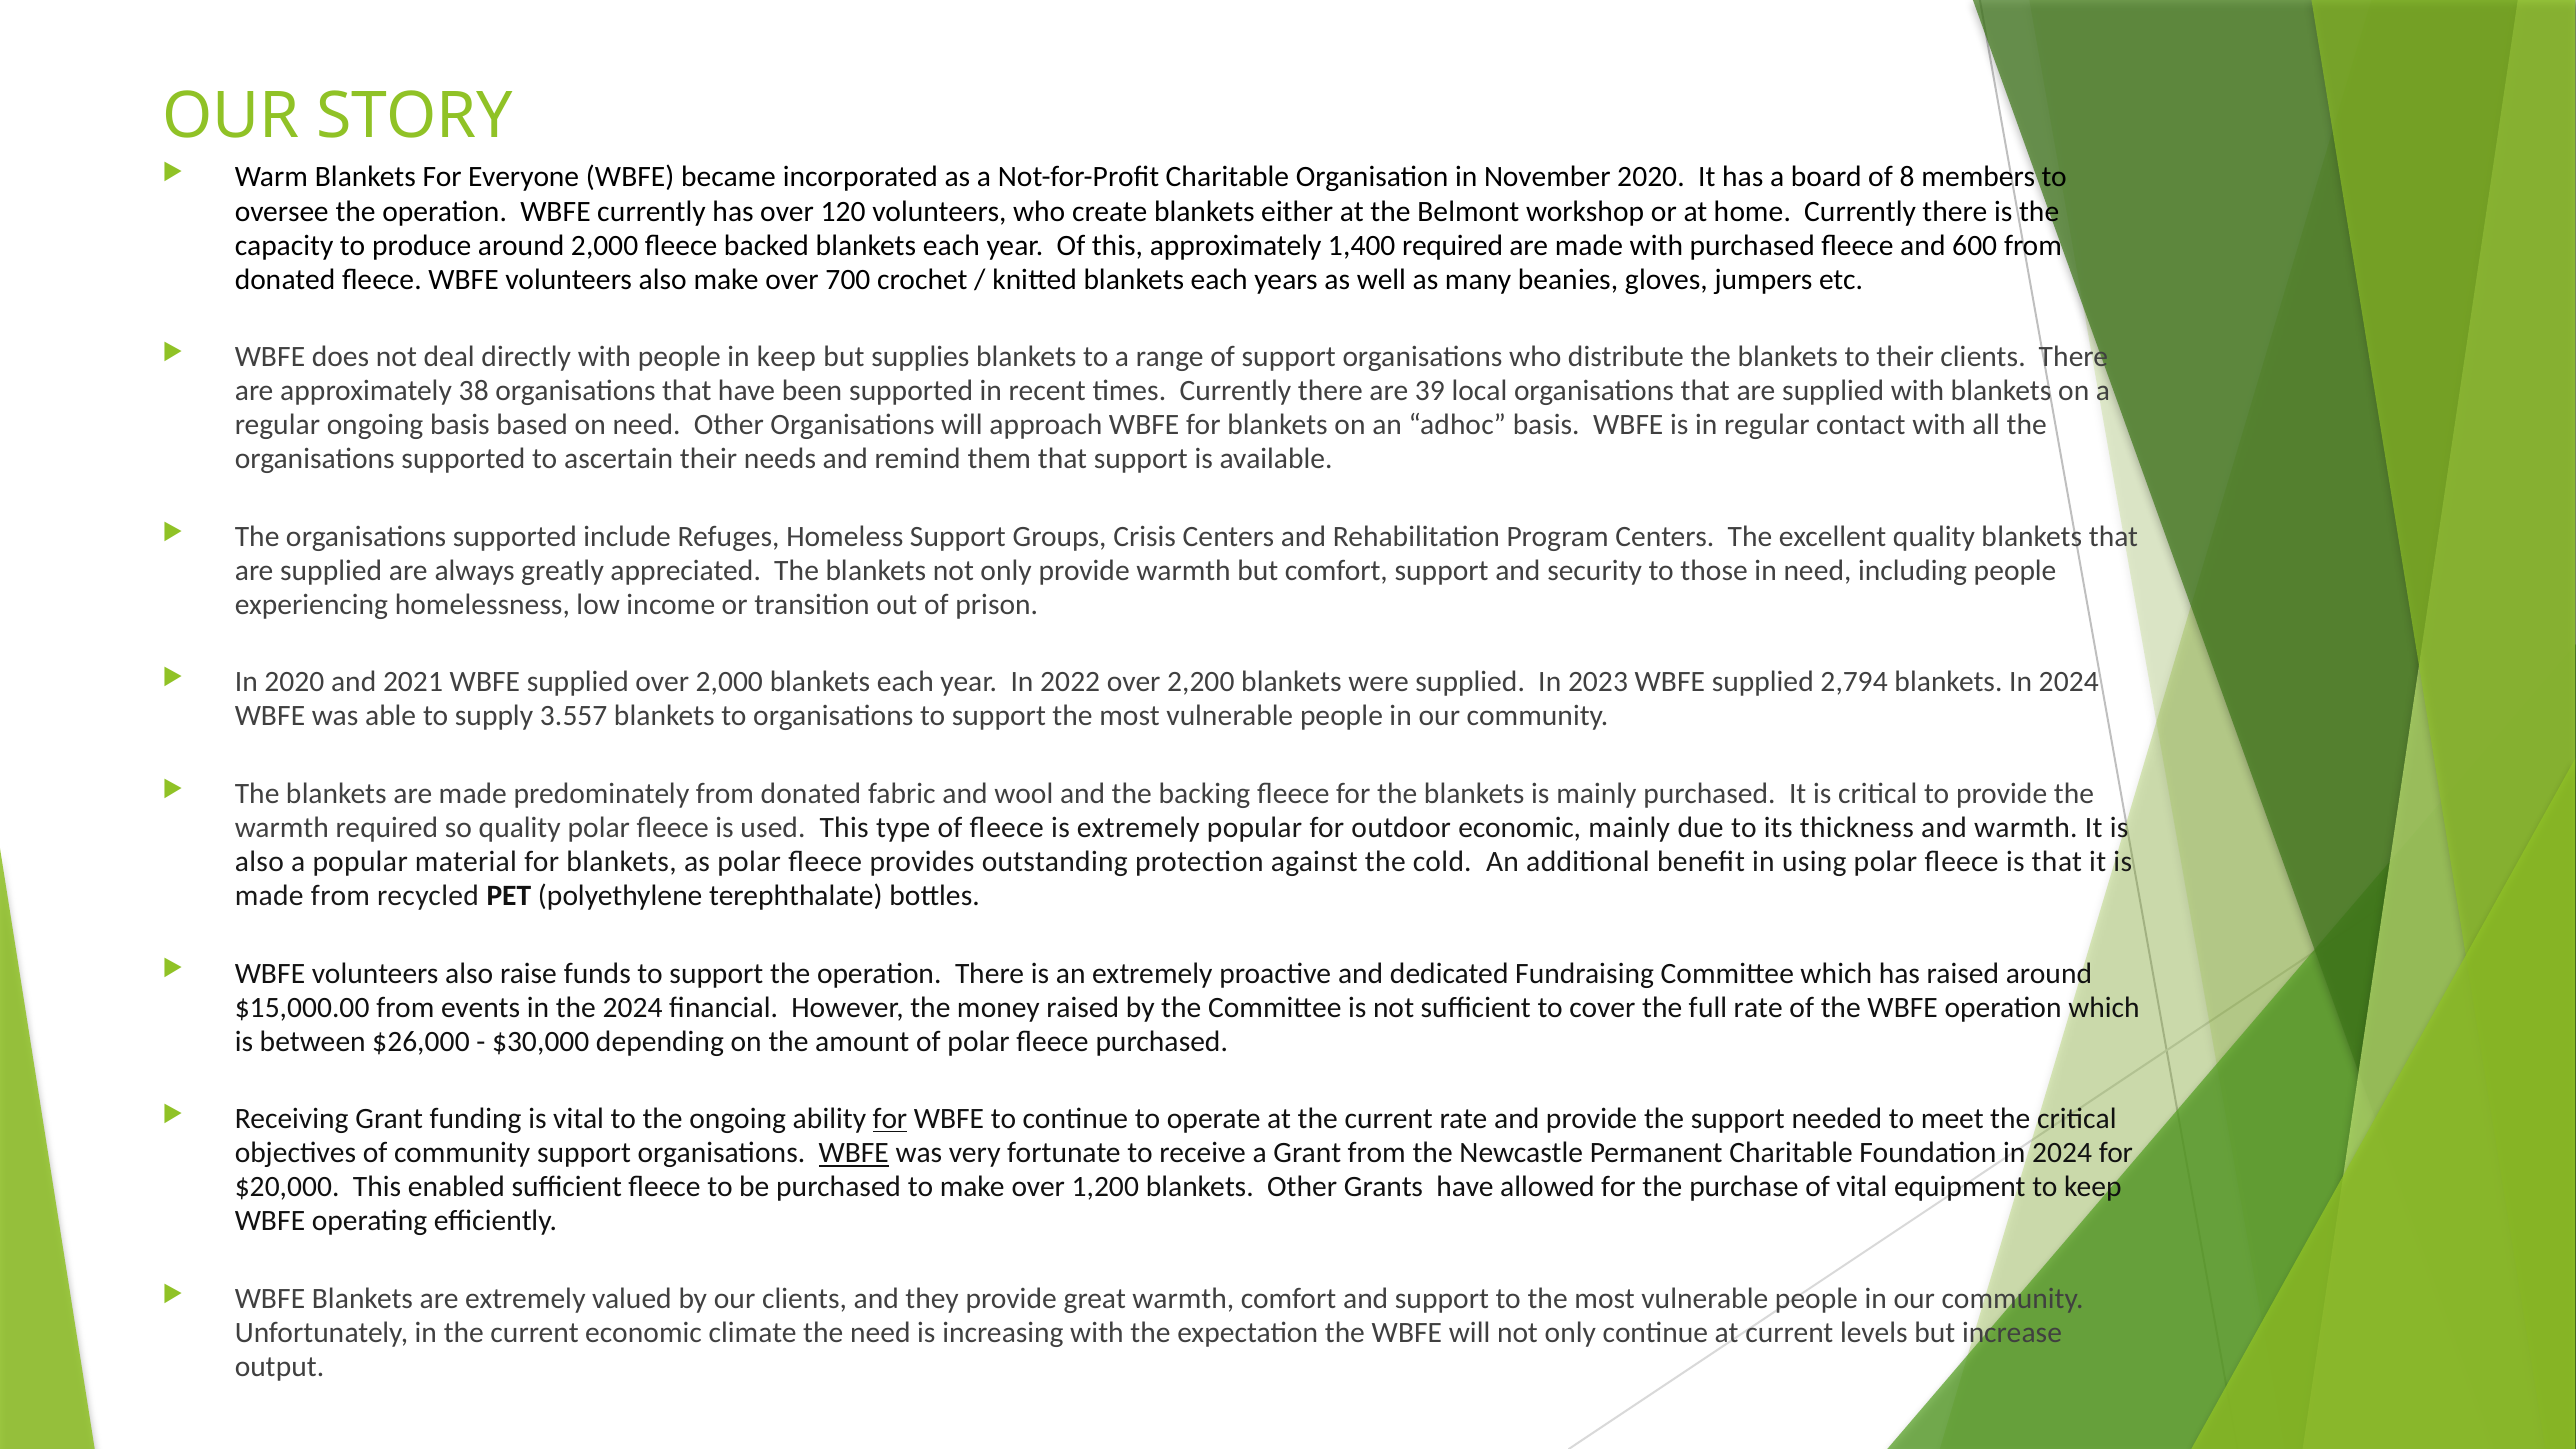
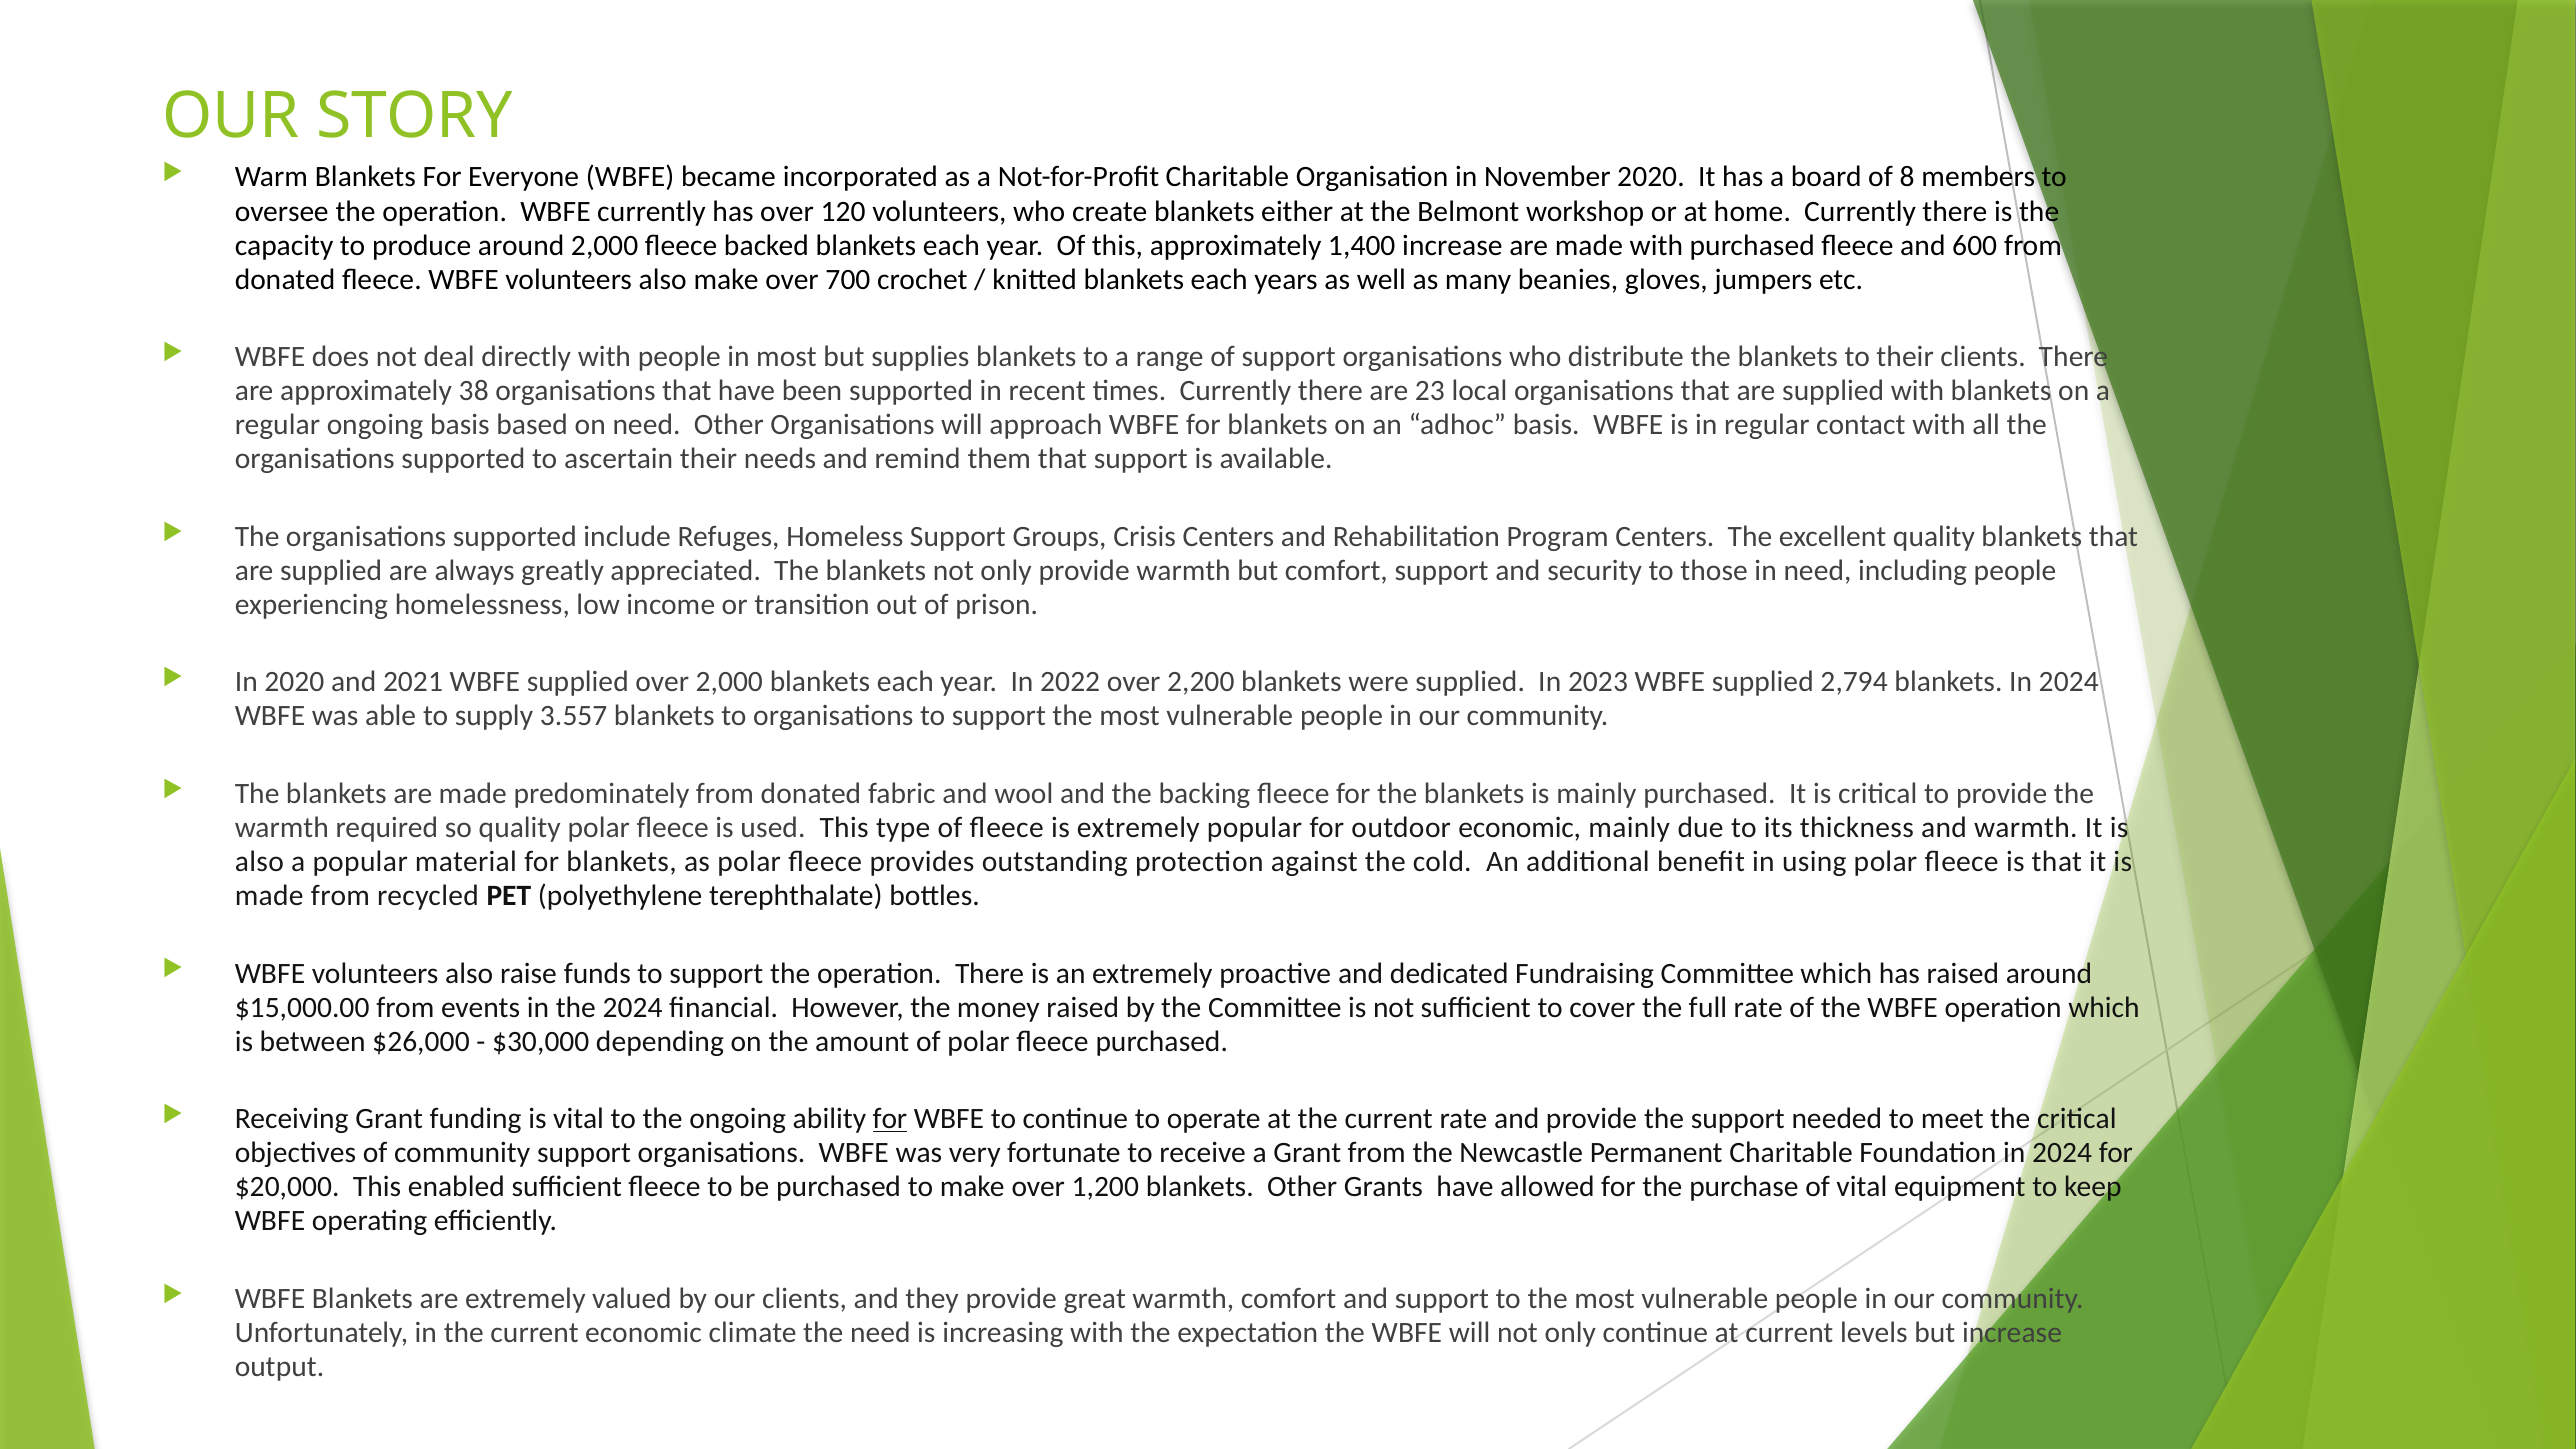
1,400 required: required -> increase (1452, 245)
in keep: keep -> most (786, 357)
39: 39 -> 23 (1430, 391)
WBFE underline: present -> none (854, 1153)
